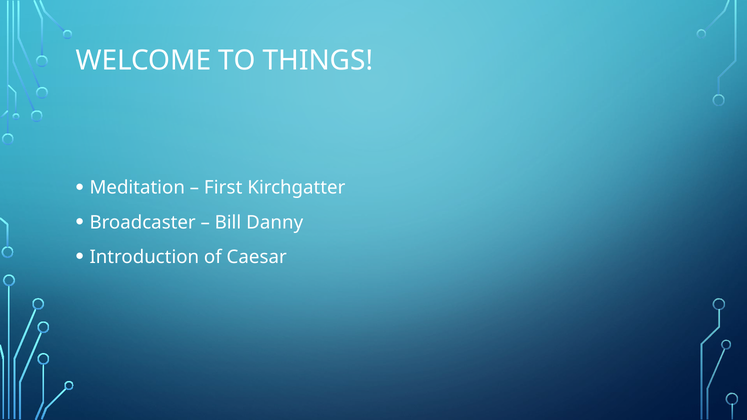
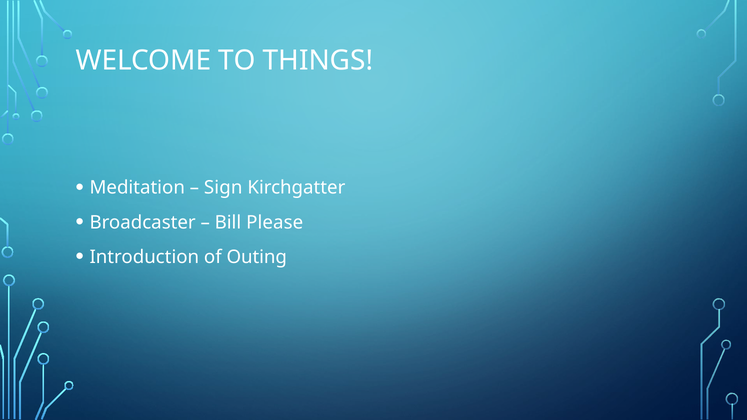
First: First -> Sign (223, 188)
Danny: Danny -> Please (275, 222)
Caesar: Caesar -> Outing (257, 257)
